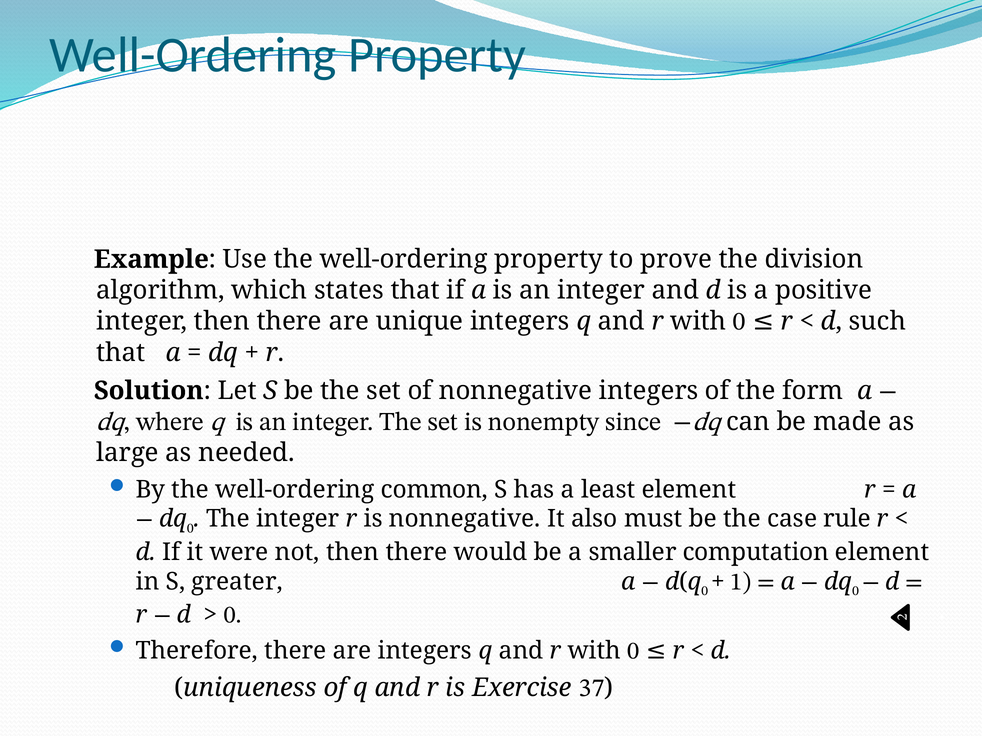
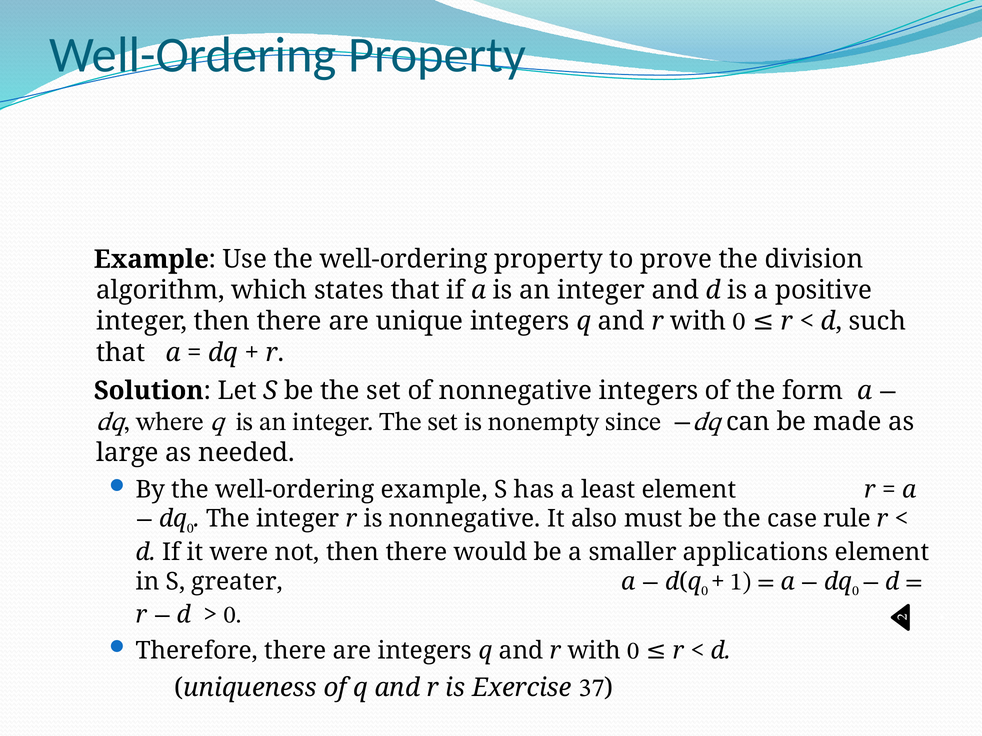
well-ordering common: common -> example (434, 490)
computation: computation -> applications (756, 552)
